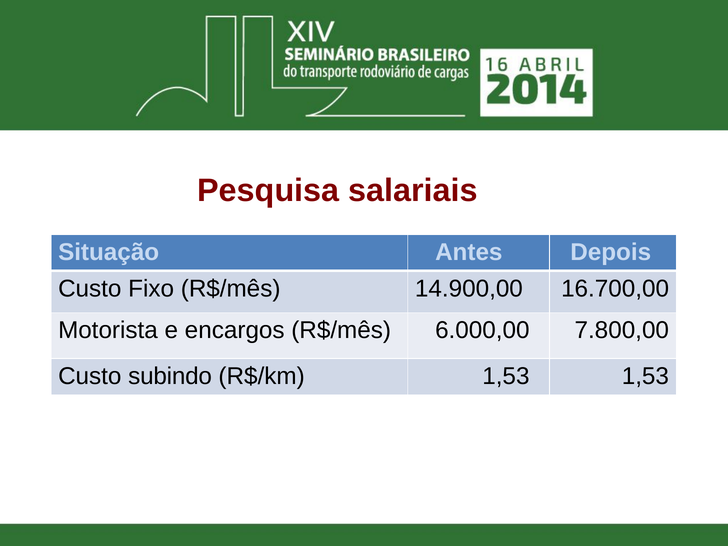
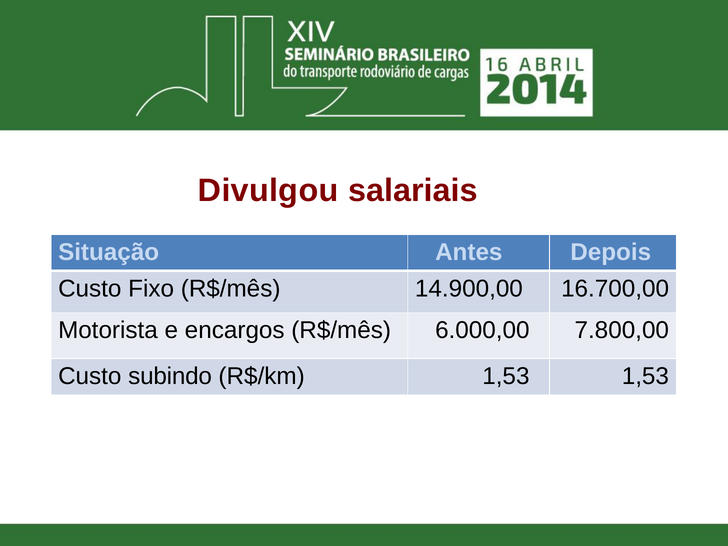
Pesquisa: Pesquisa -> Divulgou (268, 191)
